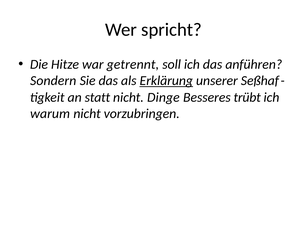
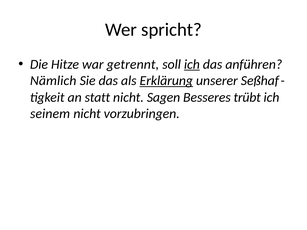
ich underline: none -> present (192, 64)
Sondern: Sondern -> Nämlich (53, 81)
Dinge: Dinge -> Sagen (164, 97)
warum: warum -> seinem (50, 114)
